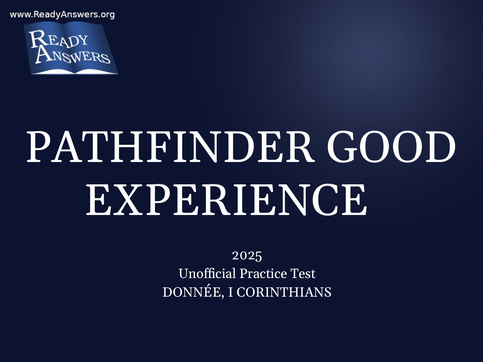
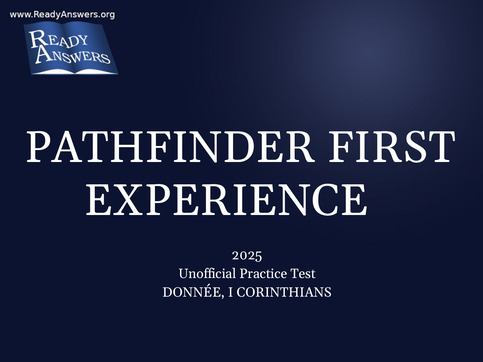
GOOD: GOOD -> FIRST (391, 148)
